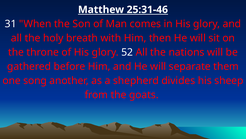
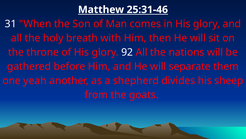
52: 52 -> 92 (127, 52)
song: song -> yeah (35, 80)
